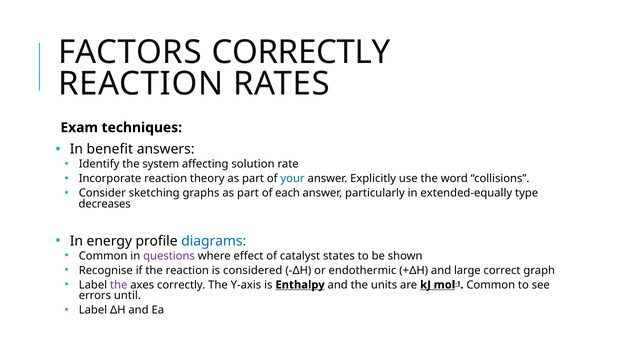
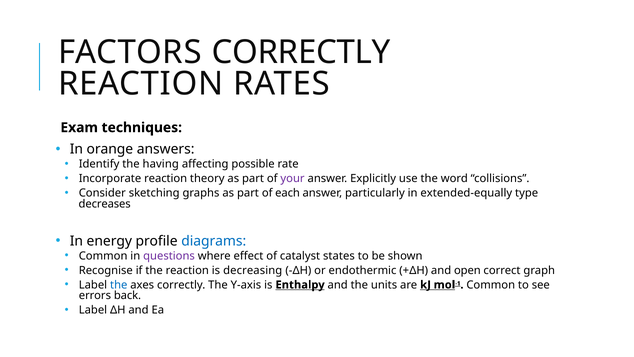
benefit: benefit -> orange (110, 149)
system: system -> having (161, 164)
solution: solution -> possible (253, 164)
your colour: blue -> purple (293, 178)
considered: considered -> decreasing (253, 270)
large: large -> open (467, 270)
the colour: purple -> blue (119, 285)
until: until -> back (128, 295)
